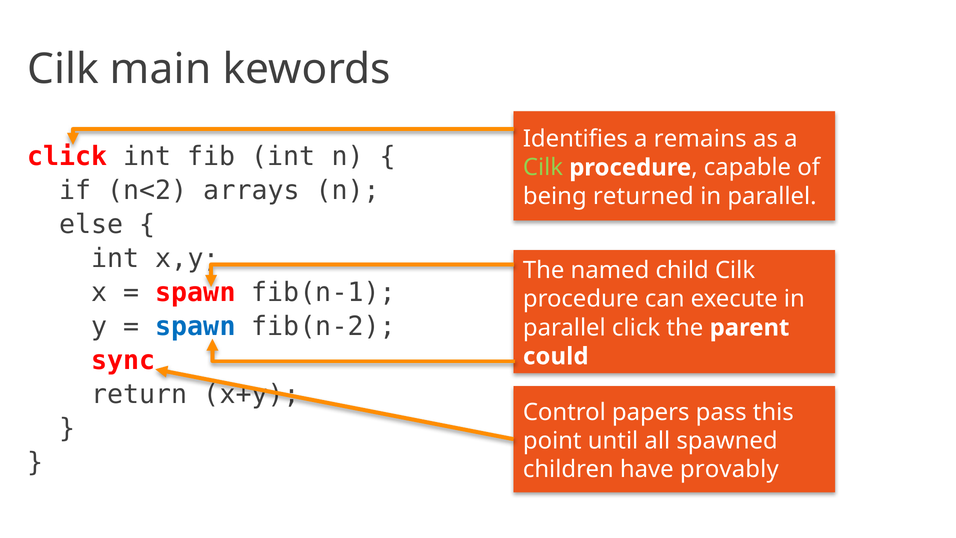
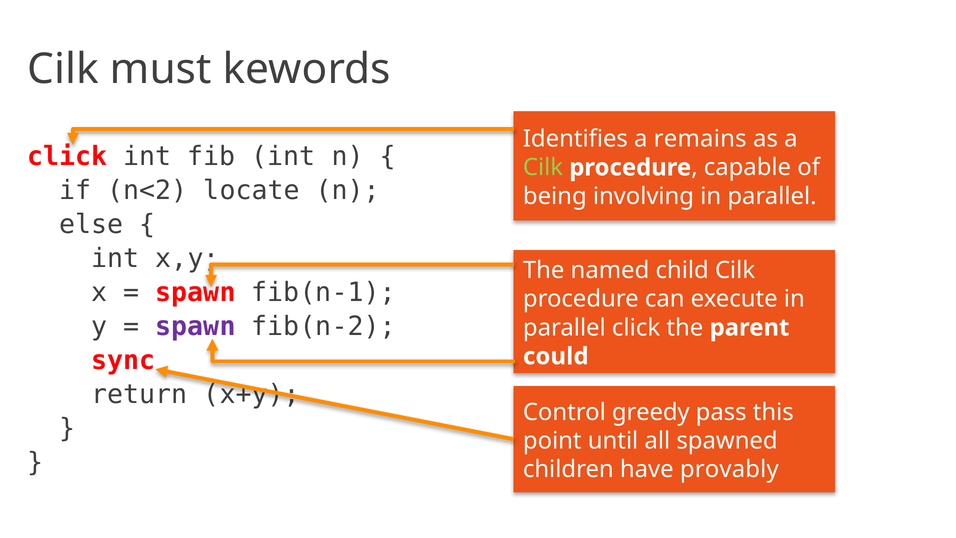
main: main -> must (161, 69)
arrays: arrays -> locate (252, 190)
returned: returned -> involving (643, 196)
spawn colour: blue -> purple (195, 326)
papers: papers -> greedy (651, 412)
